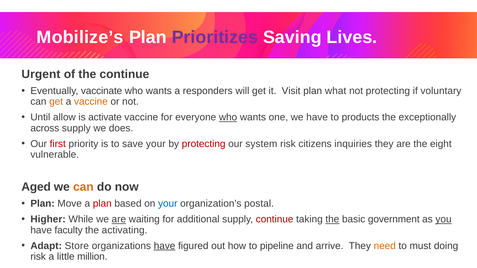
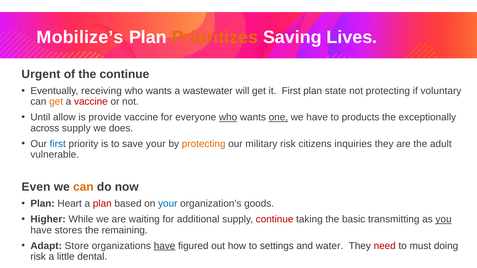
Prioritizes colour: purple -> orange (215, 37)
vaccinate: vaccinate -> receiving (101, 91)
responders: responders -> wastewater (208, 91)
it Visit: Visit -> First (291, 91)
what: what -> state (336, 91)
vaccine colour: orange -> red (91, 102)
activate: activate -> provide (105, 118)
one underline: none -> present (278, 118)
first colour: red -> blue (58, 144)
protecting colour: red -> orange (204, 144)
system: system -> military (261, 144)
eight: eight -> adult (441, 144)
Aged: Aged -> Even (36, 187)
Move: Move -> Heart (70, 204)
postal: postal -> goods (259, 204)
are underline: present -> none (119, 220)
the underline: present -> none (332, 220)
government: government -> transmitting (394, 220)
faculty: faculty -> stores (68, 230)
activating: activating -> remaining (125, 230)
pipeline: pipeline -> settings (277, 246)
arrive: arrive -> water (330, 246)
need colour: orange -> red (385, 246)
million: million -> dental (92, 257)
